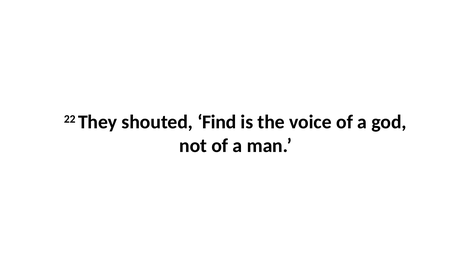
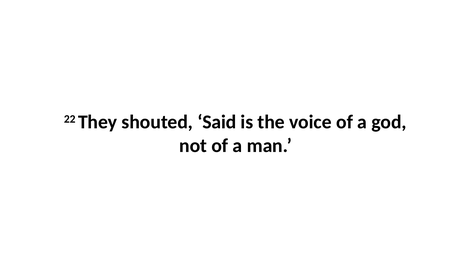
Find: Find -> Said (217, 122)
